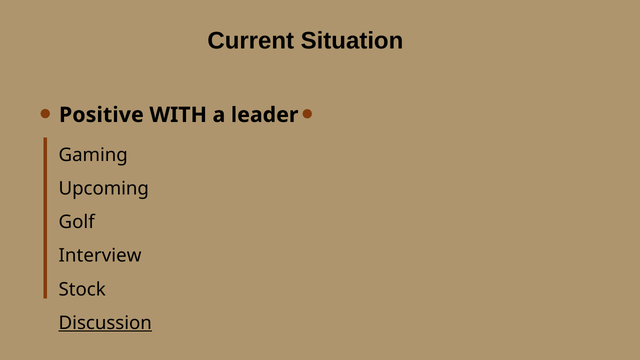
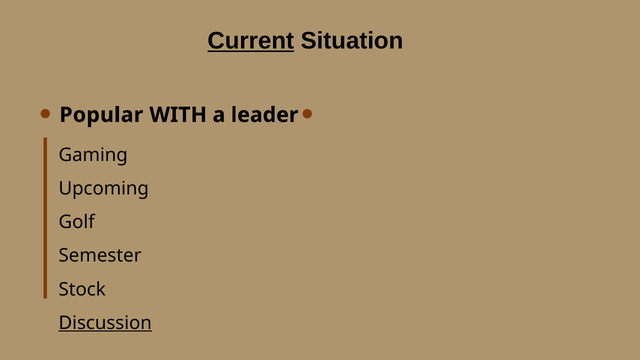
Current underline: none -> present (251, 41)
Positive: Positive -> Popular (101, 115)
Interview: Interview -> Semester (100, 256)
